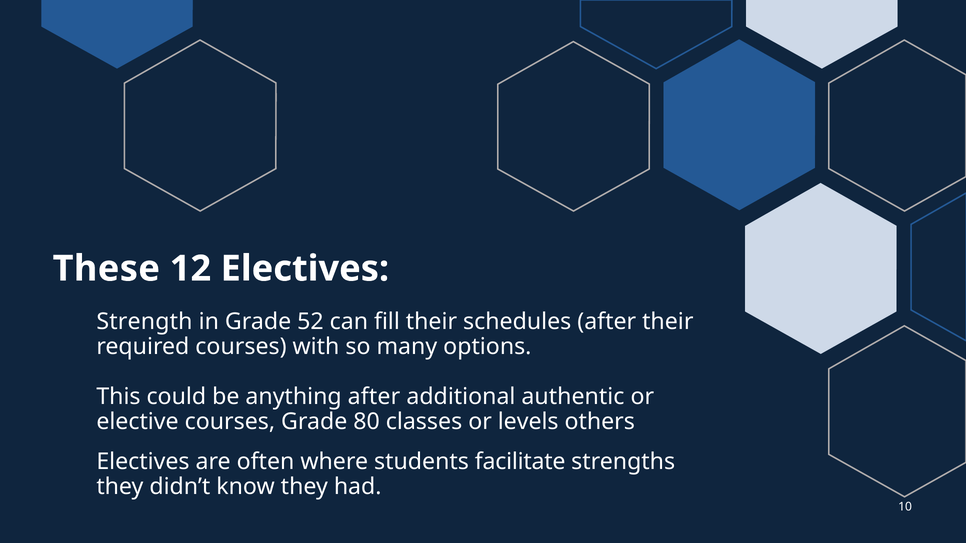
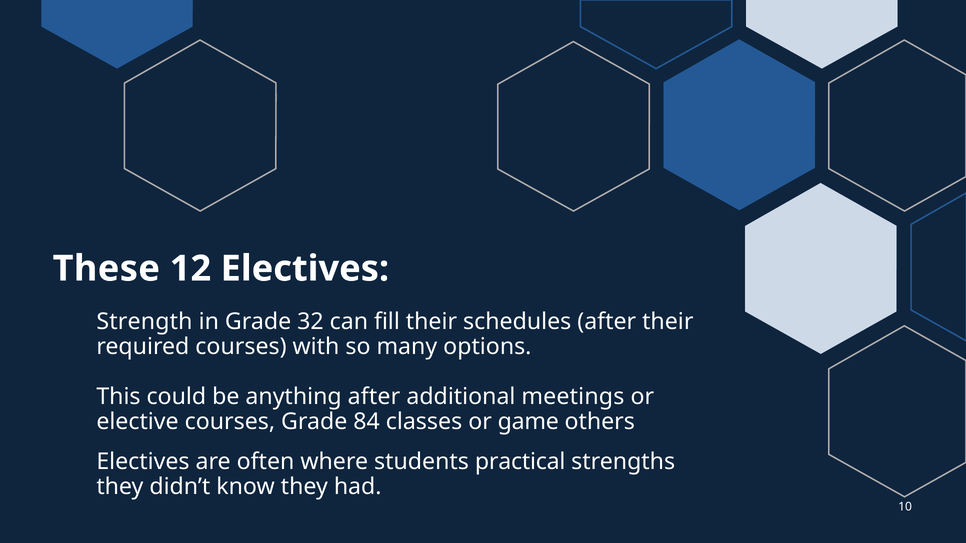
52: 52 -> 32 (310, 322)
authentic: authentic -> meetings (573, 397)
80: 80 -> 84 (367, 422)
levels: levels -> game (528, 422)
facilitate: facilitate -> practical (520, 462)
